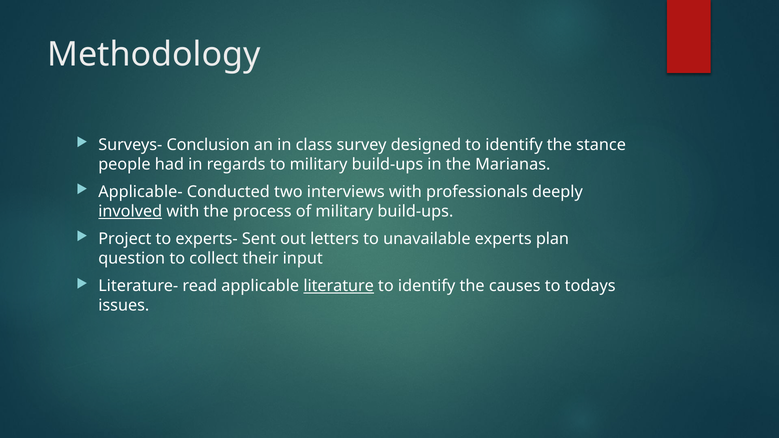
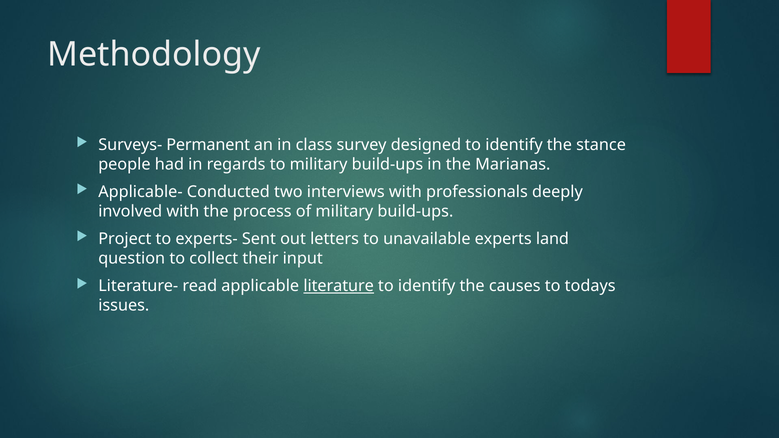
Conclusion: Conclusion -> Permanent (208, 145)
involved underline: present -> none (130, 212)
plan: plan -> land (552, 239)
